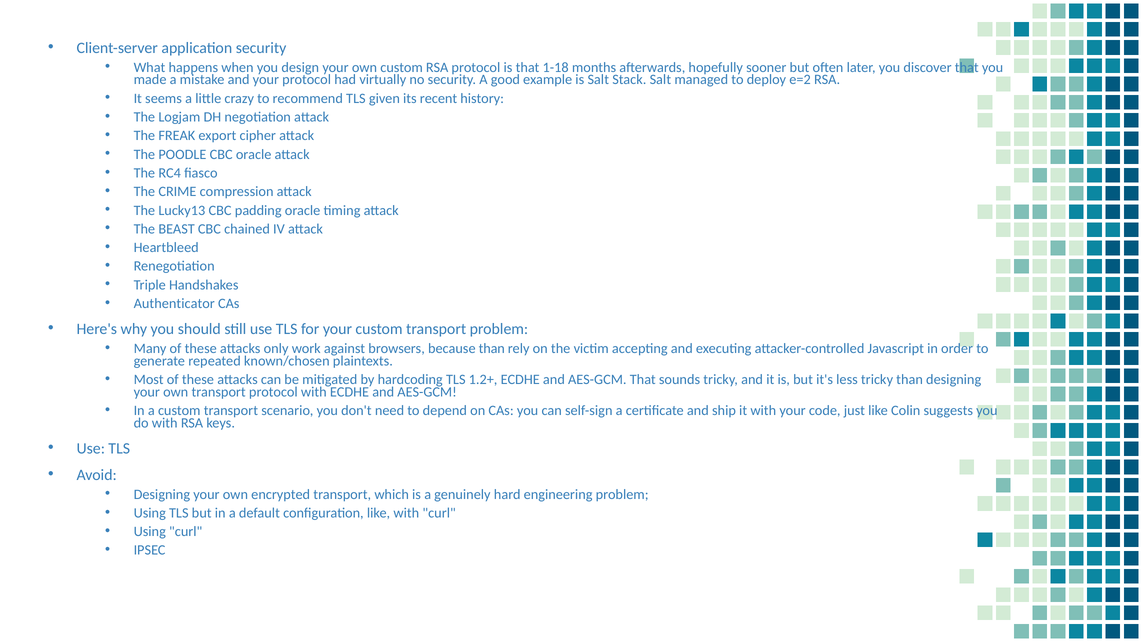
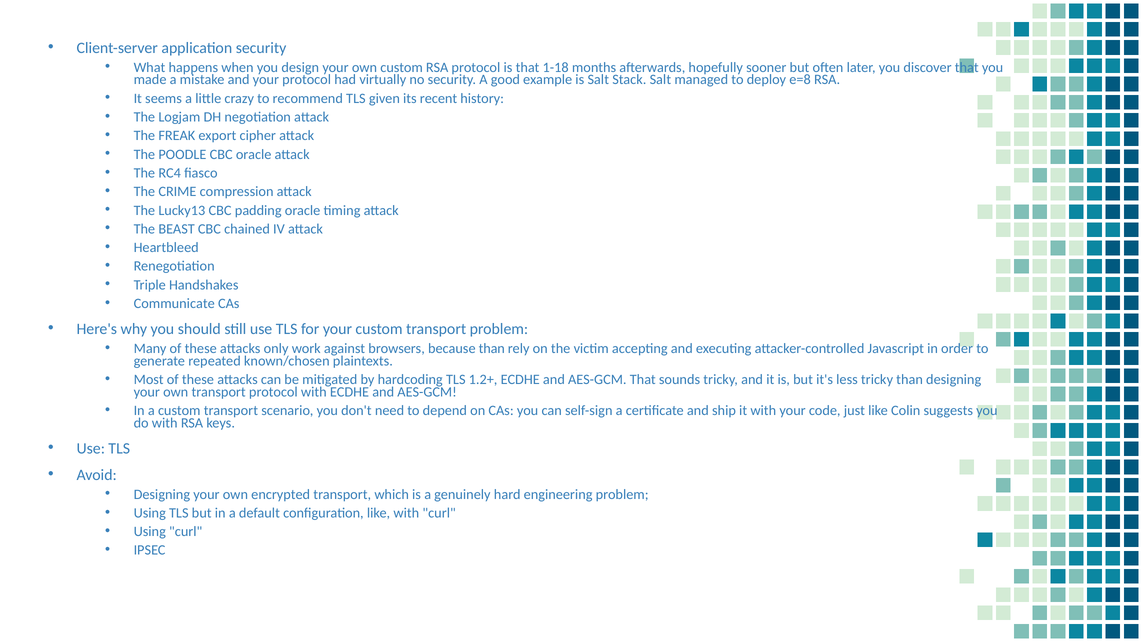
e=2: e=2 -> e=8 (800, 80)
Authenticator: Authenticator -> Communicate (174, 304)
